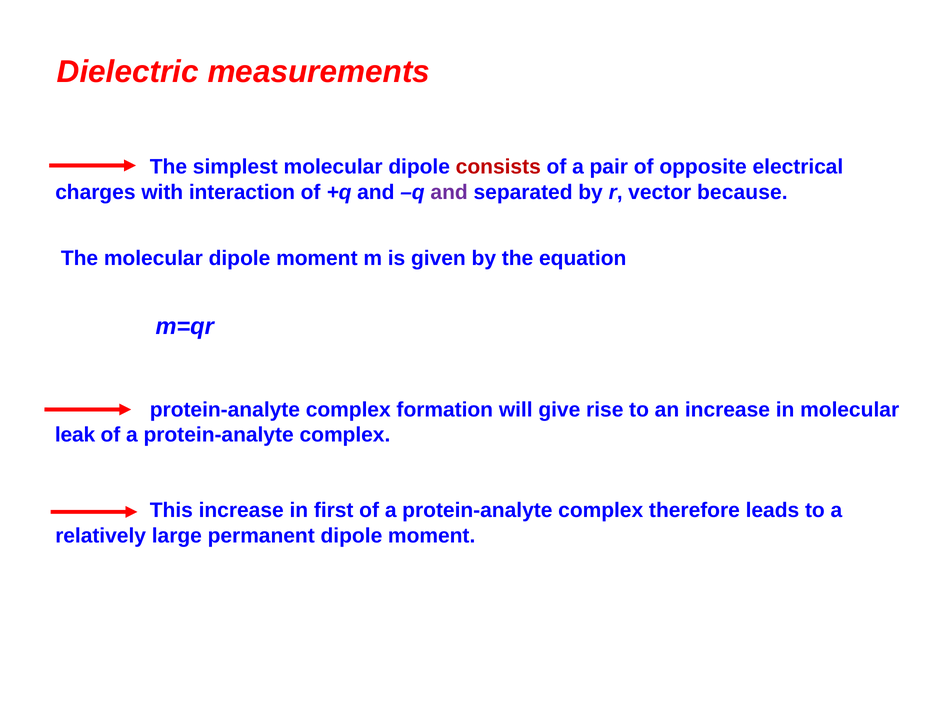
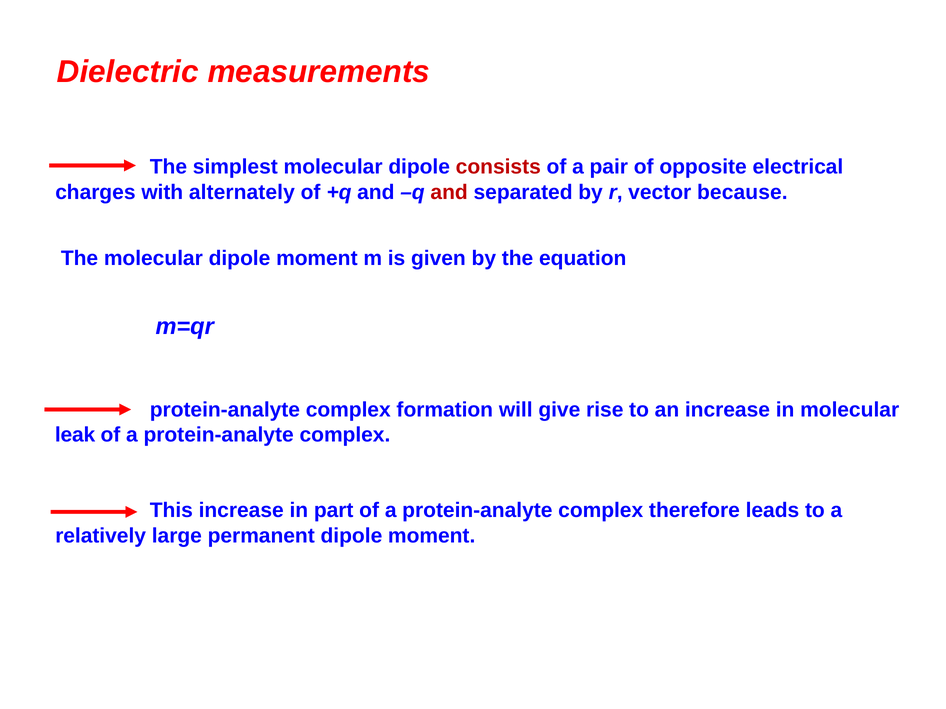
interaction: interaction -> alternately (242, 192)
and colour: purple -> red (449, 192)
first: first -> part (334, 511)
